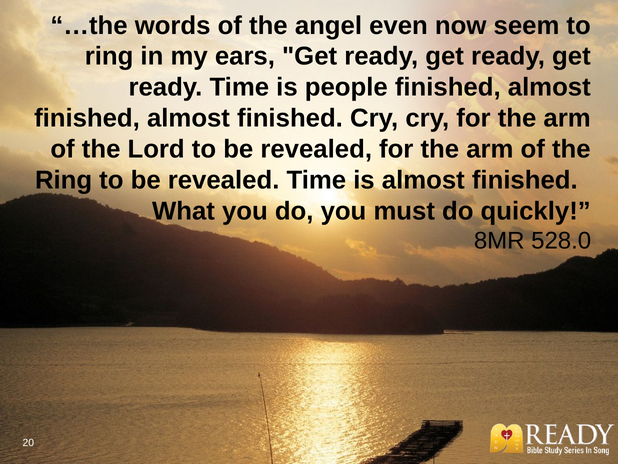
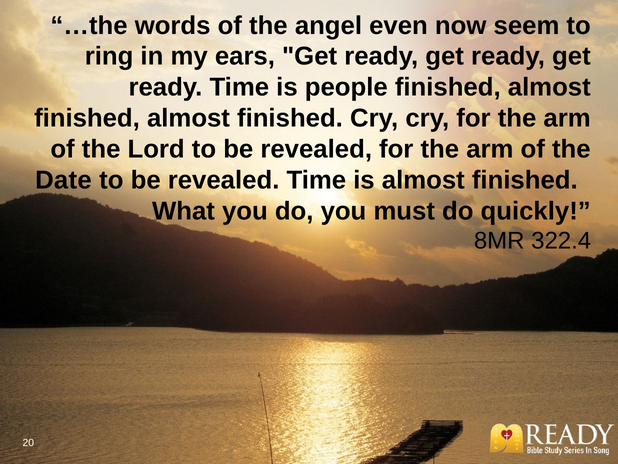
Ring: Ring -> Date (63, 180)
528.0: 528.0 -> 322.4 (561, 241)
